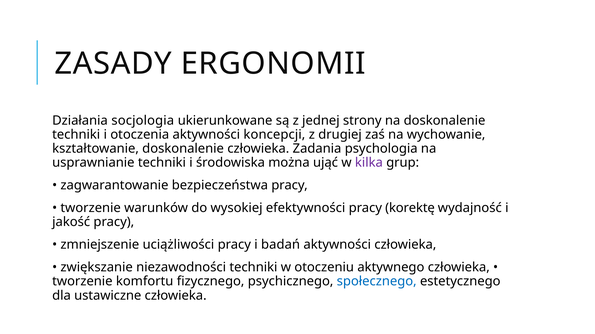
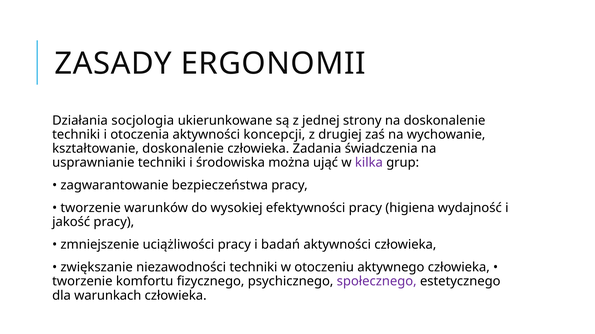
psychologia: psychologia -> świadczenia (381, 149)
korektę: korektę -> higiena (410, 208)
społecznego colour: blue -> purple (377, 282)
ustawiczne: ustawiczne -> warunkach (108, 296)
